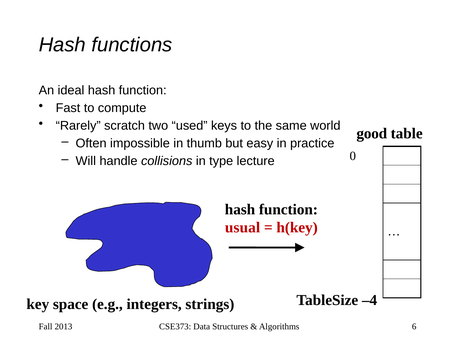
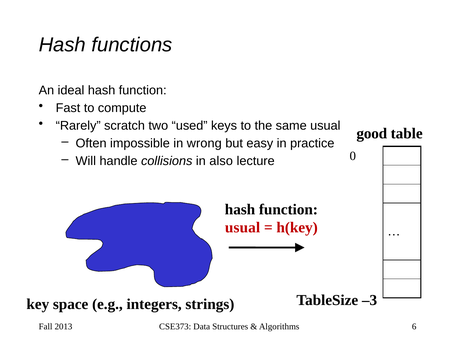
same world: world -> usual (325, 126)
thumb: thumb -> wrong (204, 143)
type: type -> also (221, 161)
–4: –4 -> –3 (370, 300)
